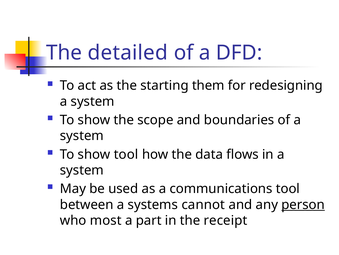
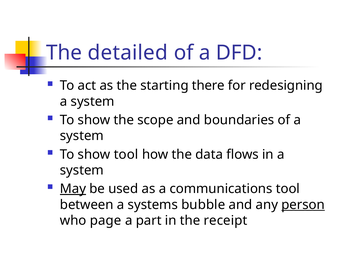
them: them -> there (208, 85)
May underline: none -> present (73, 188)
cannot: cannot -> bubble (203, 204)
most: most -> page (106, 220)
